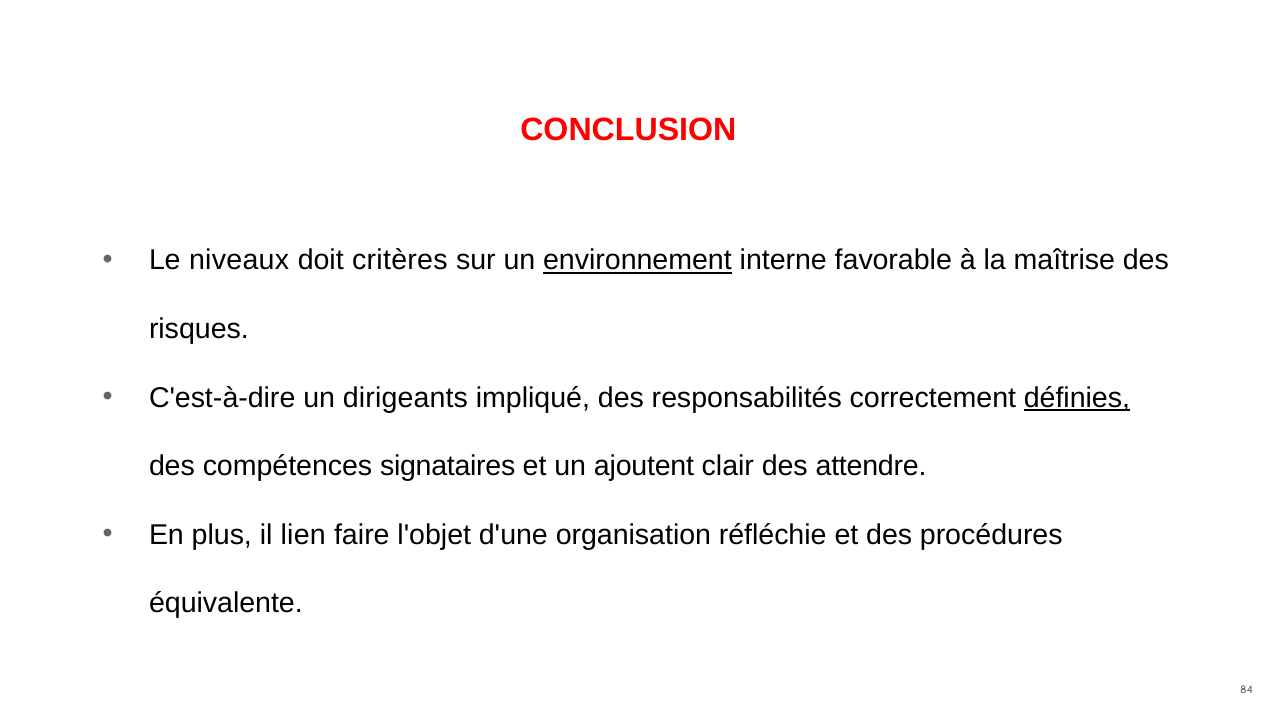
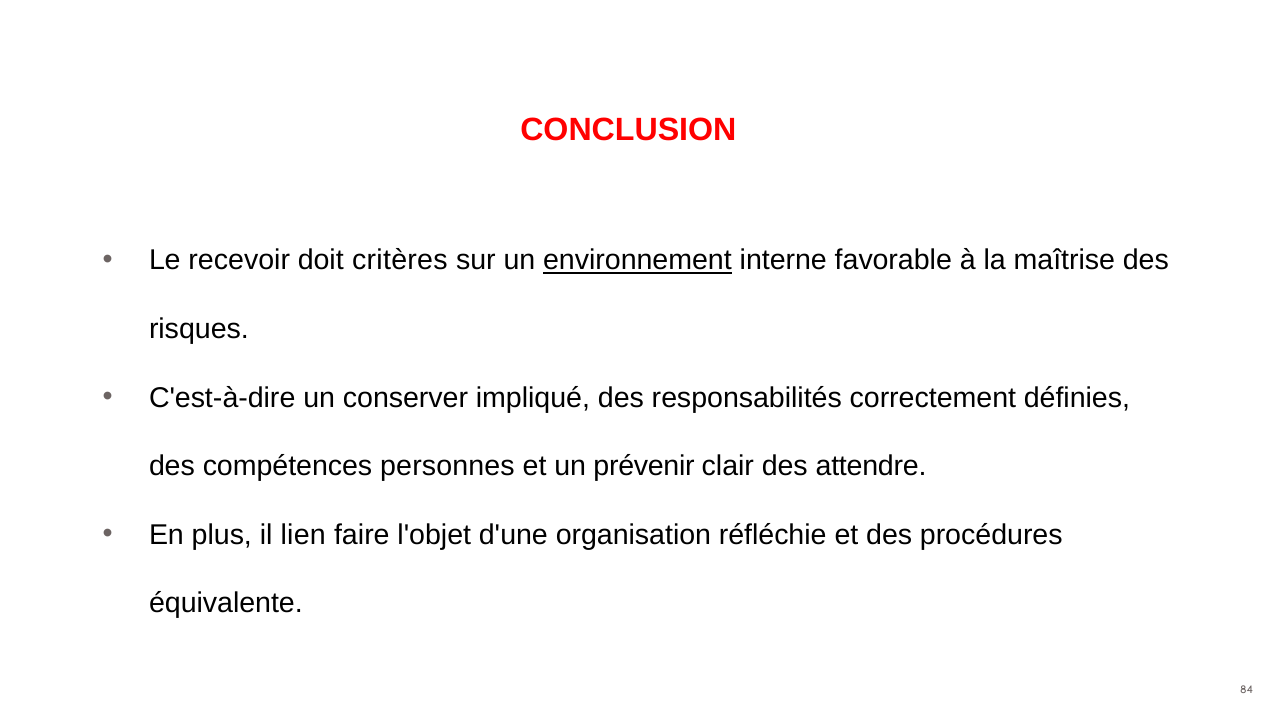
niveaux: niveaux -> recevoir (239, 260)
dirigeants: dirigeants -> conserver (405, 398)
définies underline: present -> none (1077, 398)
signataires: signataires -> personnes (447, 466)
ajoutent: ajoutent -> prévenir (644, 466)
